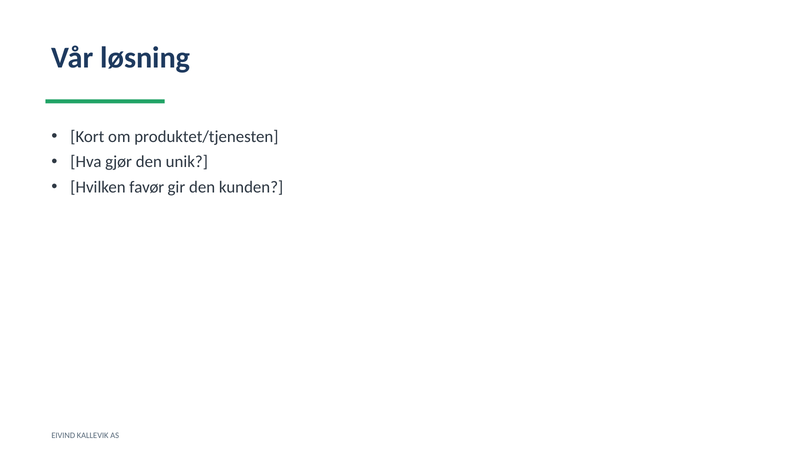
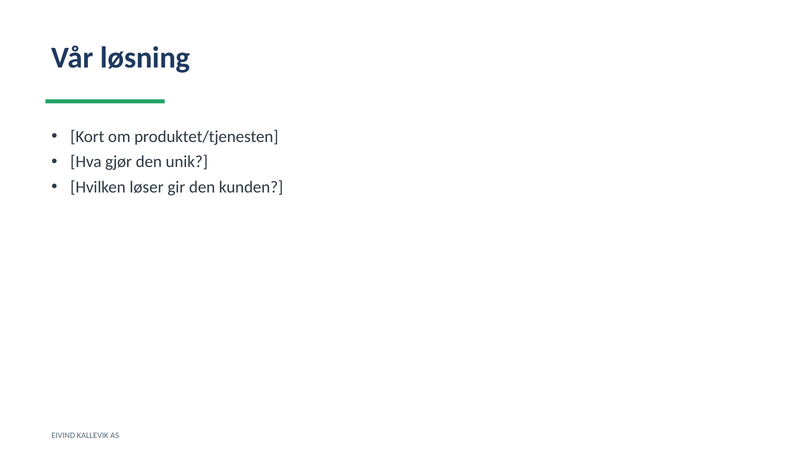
favør: favør -> løser (147, 187)
